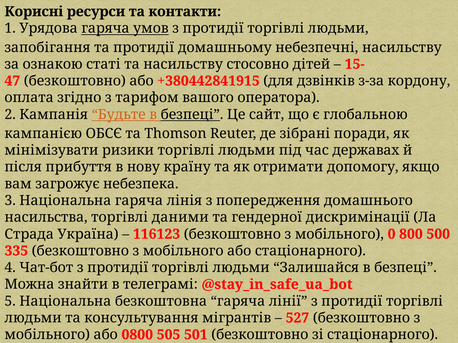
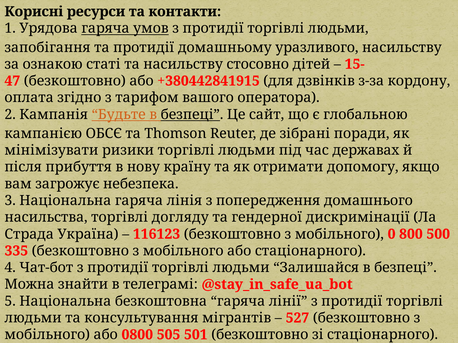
небезпечні: небезпечні -> уразливого (317, 47)
даними: даними -> догляду (180, 218)
